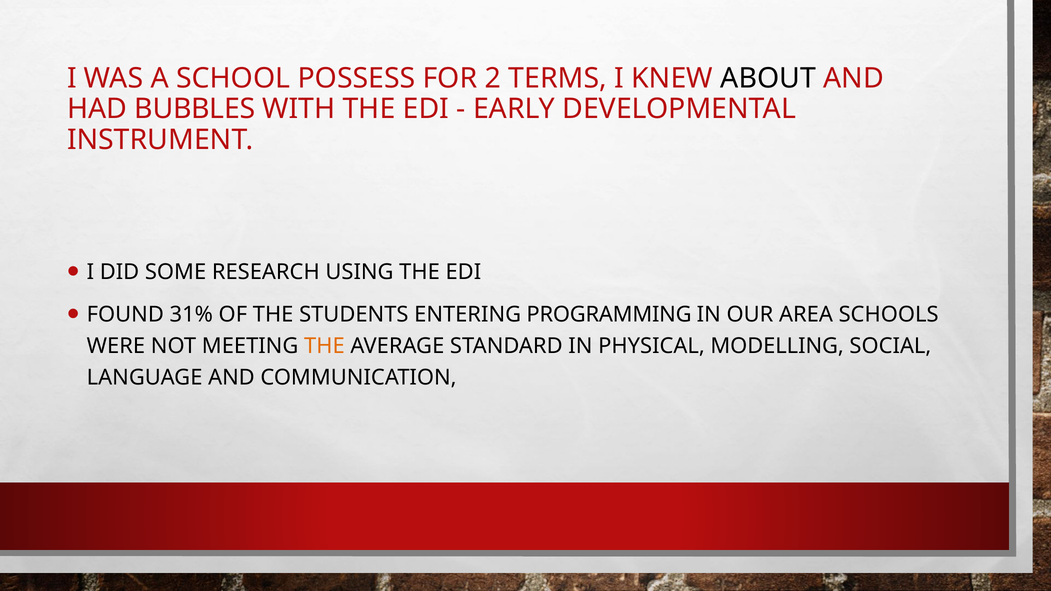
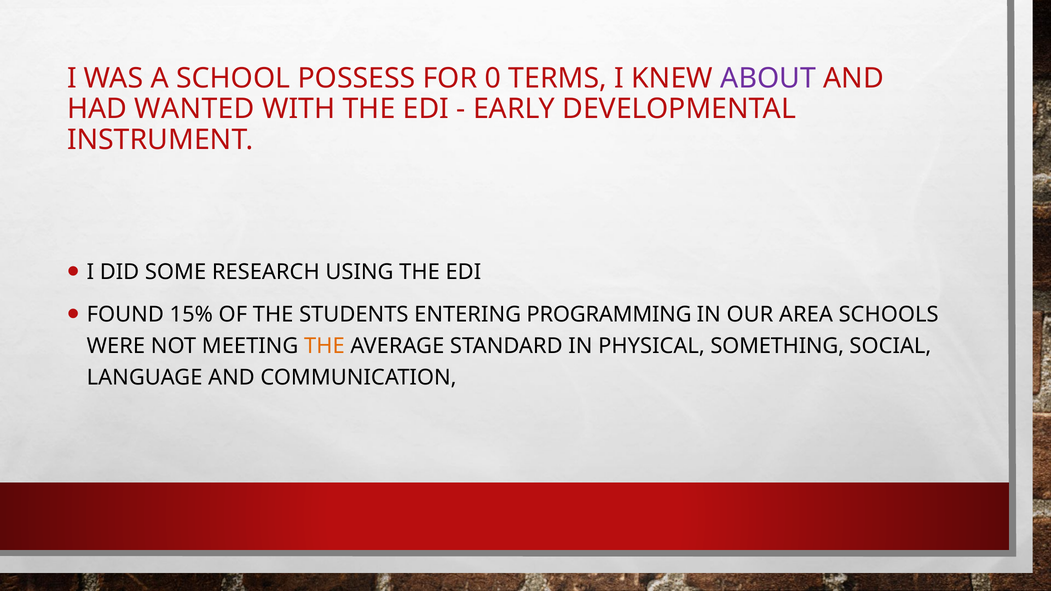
2: 2 -> 0 (493, 78)
ABOUT colour: black -> purple (768, 78)
BUBBLES: BUBBLES -> WANTED (194, 109)
31%: 31% -> 15% (191, 314)
MODELLING: MODELLING -> SOMETHING (777, 346)
